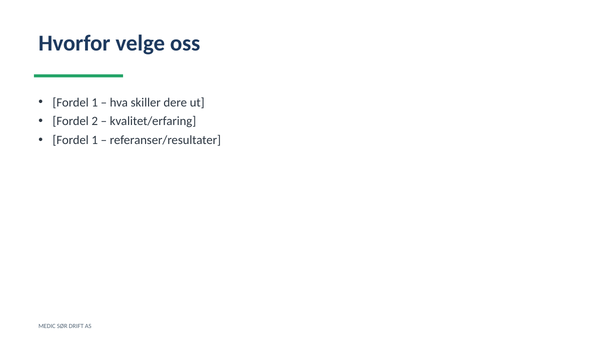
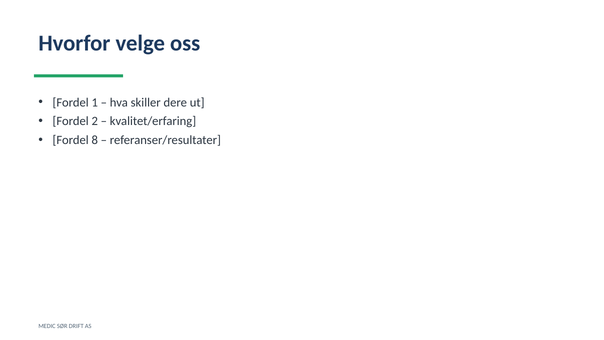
1: 1 -> 8 (95, 140)
